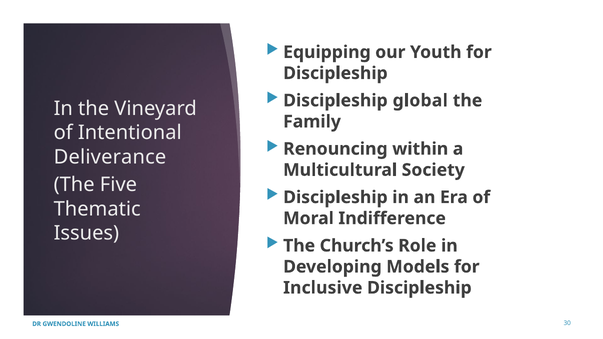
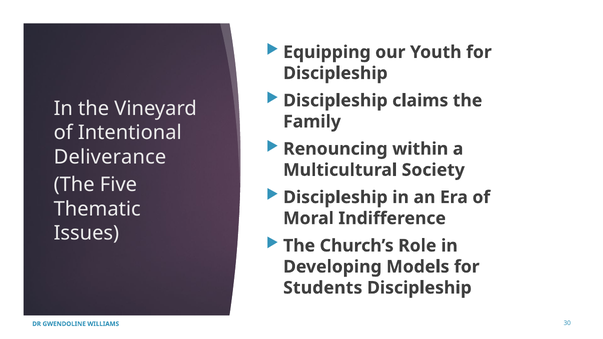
global: global -> claims (420, 101)
Inclusive: Inclusive -> Students (323, 288)
